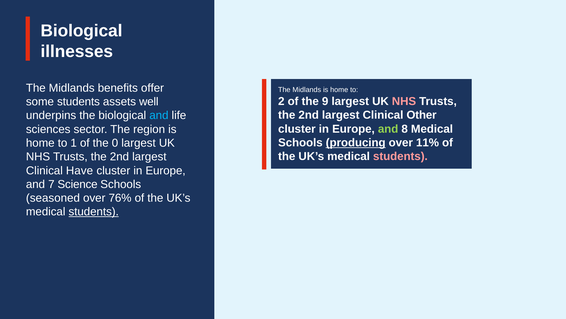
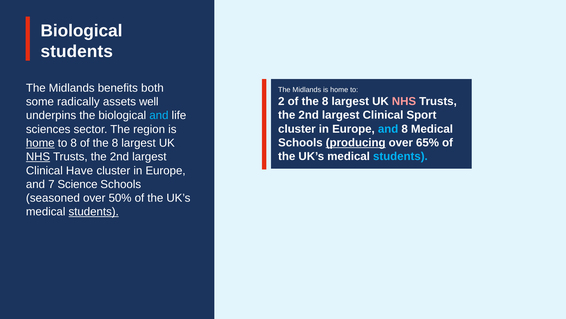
illnesses: illnesses -> students (77, 51)
offer: offer -> both (152, 88)
2 of the 9: 9 -> 8 (325, 101)
some students: students -> radically (78, 102)
Other: Other -> Sport (421, 115)
and colour: light green -> light blue (388, 129)
11%: 11% -> 65% (428, 142)
home underline: none -> present (40, 143)
to 1: 1 -> 8 (74, 143)
0: 0 -> 8 (115, 143)
students colour: pink -> light blue (400, 156)
NHS underline: none -> present (38, 157)
76%: 76% -> 50% (120, 198)
